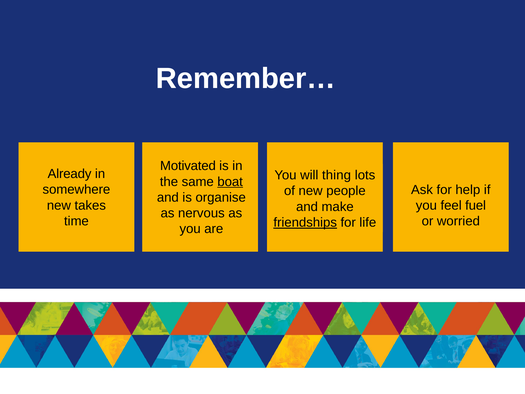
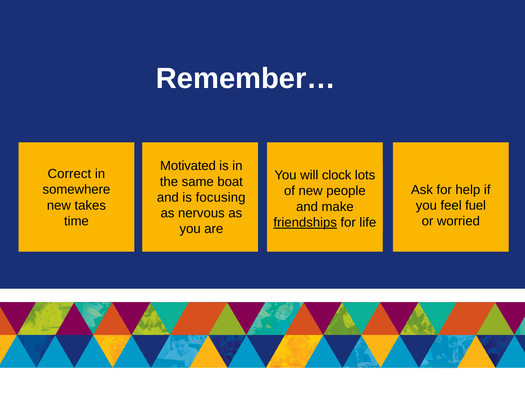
Already: Already -> Correct (69, 174)
thing: thing -> clock (337, 175)
boat underline: present -> none (230, 182)
organise: organise -> focusing (221, 197)
